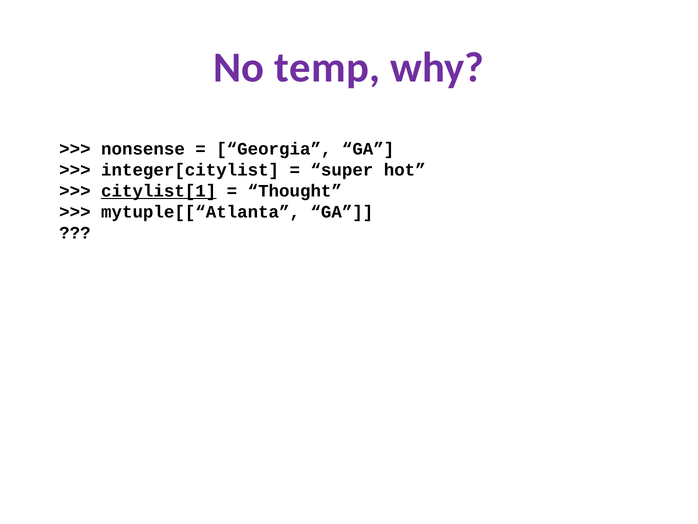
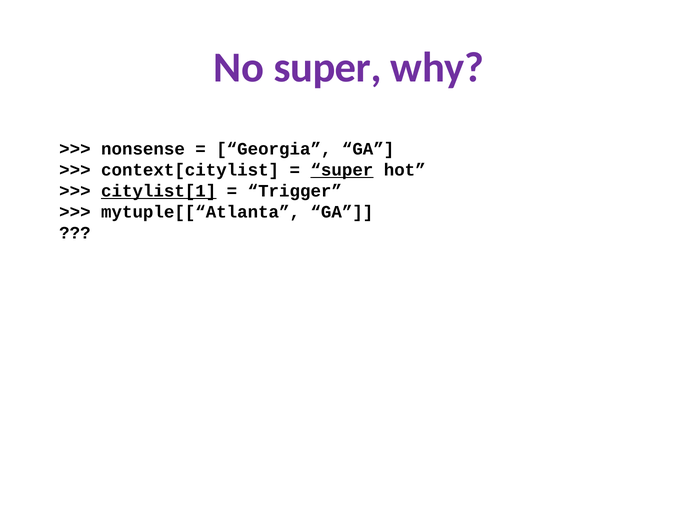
No temp: temp -> super (328, 68)
integer[citylist: integer[citylist -> context[citylist (190, 170)
super underline: none -> present (342, 170)
Thought: Thought -> Trigger (295, 191)
